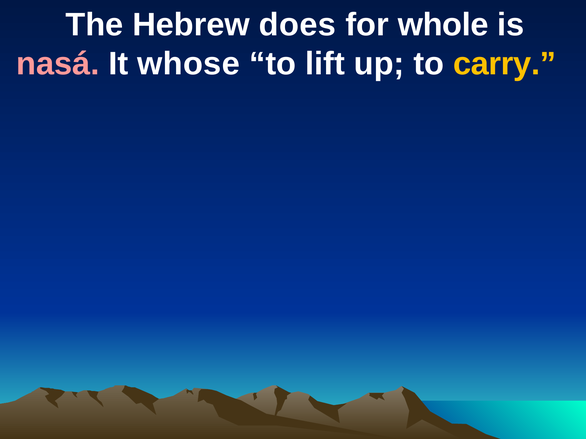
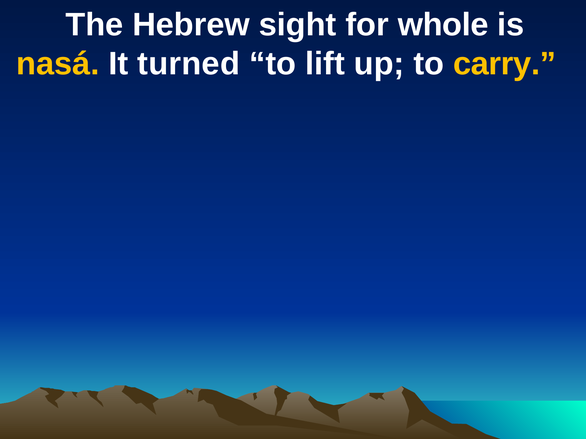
does: does -> sight (298, 25)
nasá colour: pink -> yellow (58, 64)
whose: whose -> turned (189, 64)
